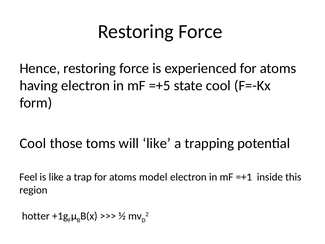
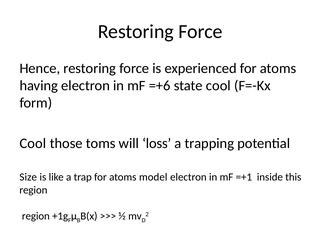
=+5: =+5 -> =+6 (160, 86)
will like: like -> loss (157, 143)
Feel: Feel -> Size (28, 177)
hotter: hotter -> region (36, 216)
